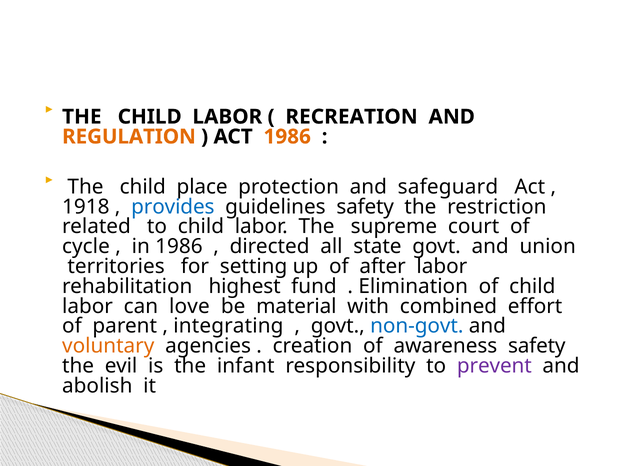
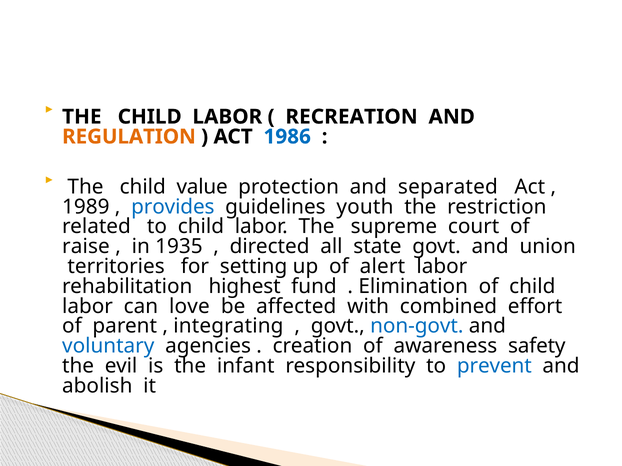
1986 colour: orange -> blue (287, 137)
place: place -> value (202, 187)
safeguard: safeguard -> separated (448, 187)
1918: 1918 -> 1989 (86, 207)
guidelines safety: safety -> youth (365, 207)
cycle: cycle -> raise (86, 247)
in 1986: 1986 -> 1935 (179, 247)
after: after -> alert (382, 267)
material: material -> affected (296, 307)
voluntary colour: orange -> blue (108, 346)
prevent colour: purple -> blue (494, 366)
